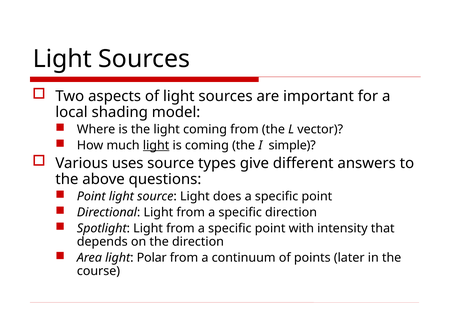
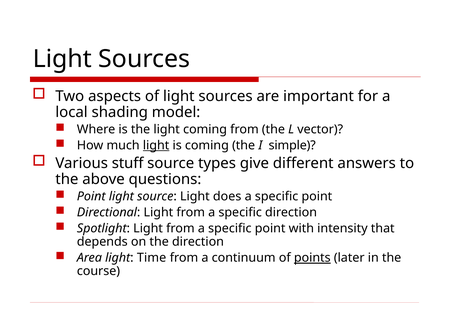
uses: uses -> stuff (128, 164)
Polar: Polar -> Time (152, 258)
points underline: none -> present (312, 258)
